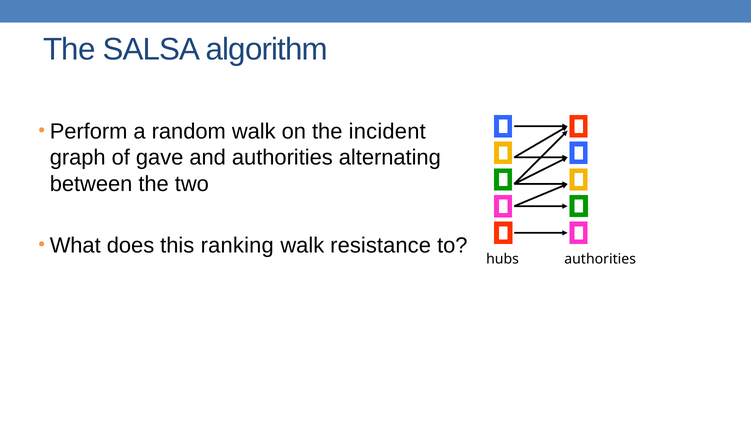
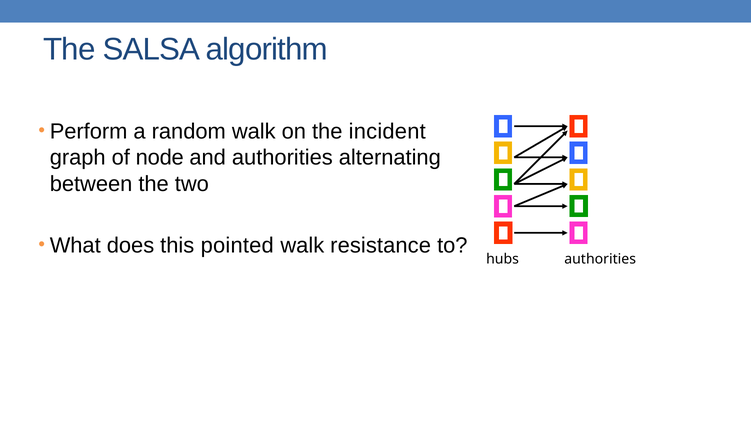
gave: gave -> node (160, 157)
ranking: ranking -> pointed (237, 245)
